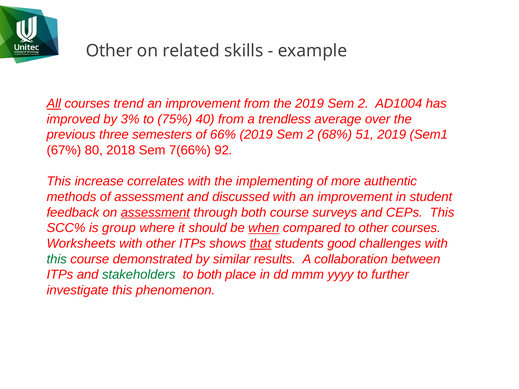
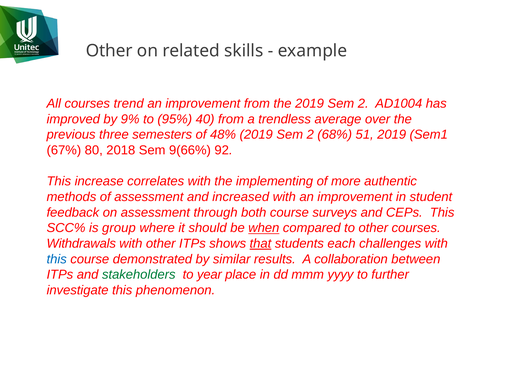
All underline: present -> none (54, 104)
3%: 3% -> 9% (130, 119)
75%: 75% -> 95% (175, 119)
66%: 66% -> 48% (223, 135)
7(66%: 7(66% -> 9(66% (190, 150)
discussed: discussed -> increased (241, 197)
assessment underline: present -> none (155, 213)
Worksheets: Worksheets -> Withdrawals (81, 244)
good: good -> each (342, 244)
this colour: green -> blue (57, 259)
to both: both -> year (209, 275)
